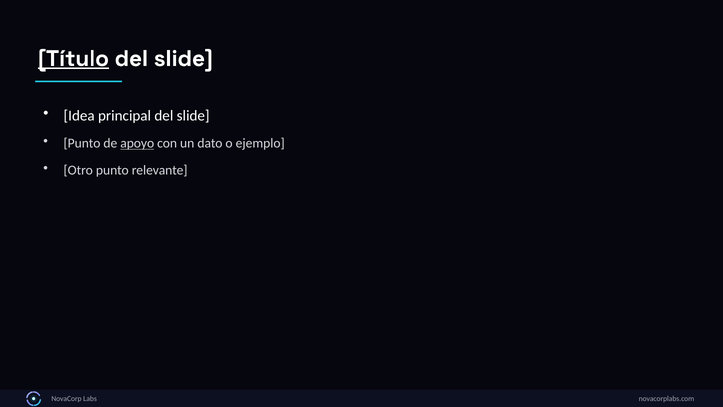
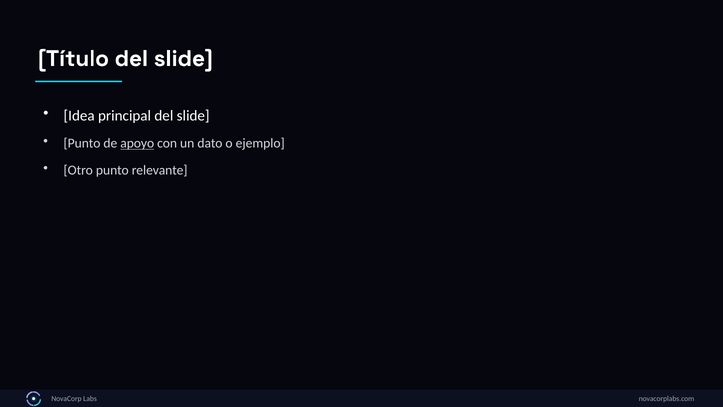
Título underline: present -> none (73, 58)
